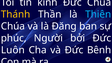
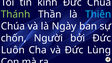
Thánh colour: yellow -> light green (16, 14)
Đăng: Đăng -> Ngày (64, 26)
phúc: phúc -> chốn (14, 38)
Bênh: Bênh -> Lùng (99, 50)
